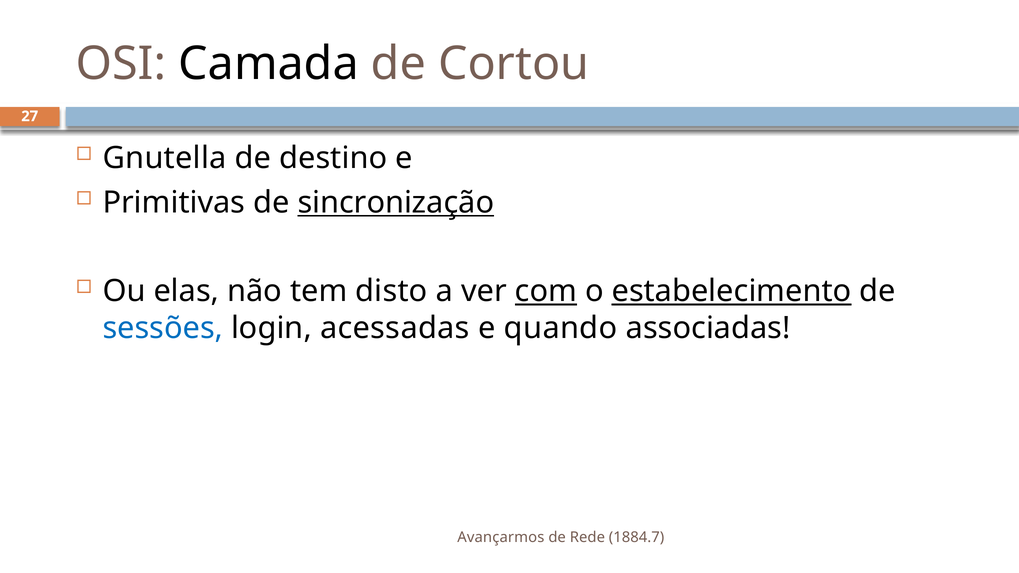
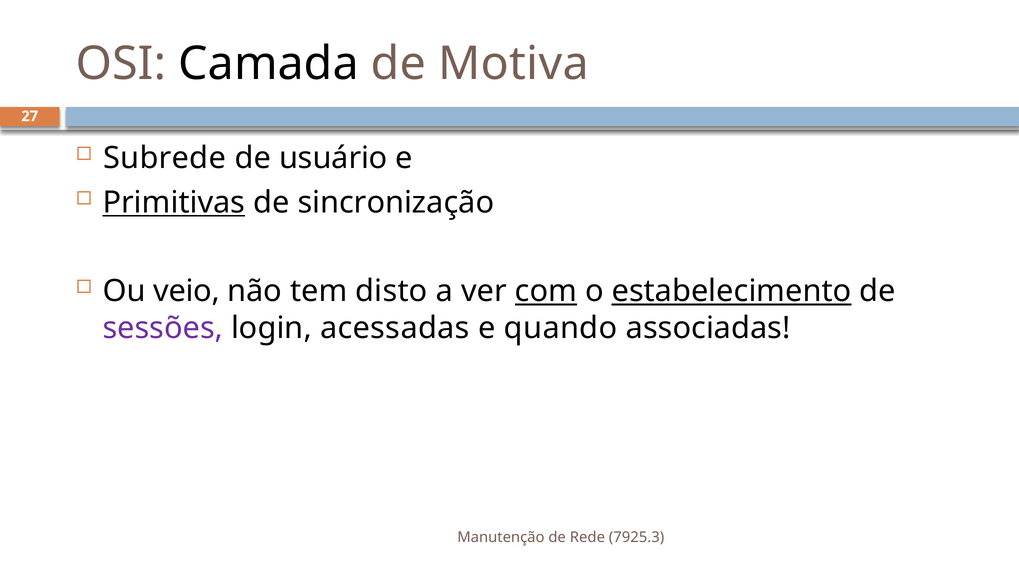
Cortou: Cortou -> Motiva (514, 64)
Gnutella: Gnutella -> Subrede (165, 158)
destino: destino -> usuário (333, 158)
Primitivas underline: none -> present (174, 203)
sincronização underline: present -> none (396, 203)
elas: elas -> veio (187, 291)
sessões colour: blue -> purple (163, 328)
Avançarmos: Avançarmos -> Manutenção (501, 537)
1884.7: 1884.7 -> 7925.3 (637, 537)
